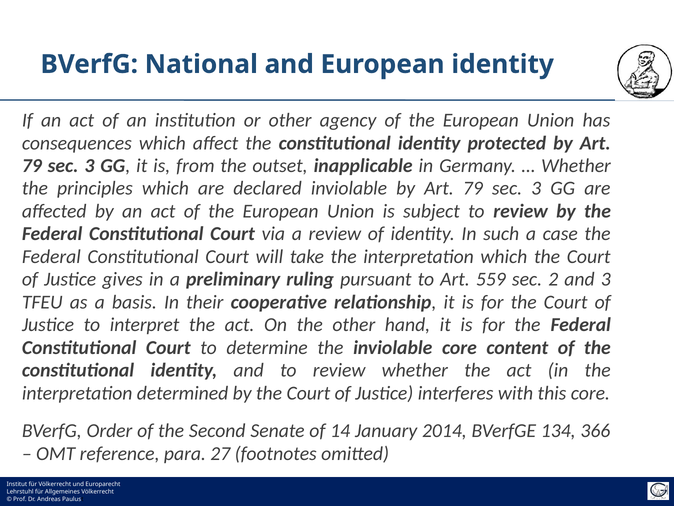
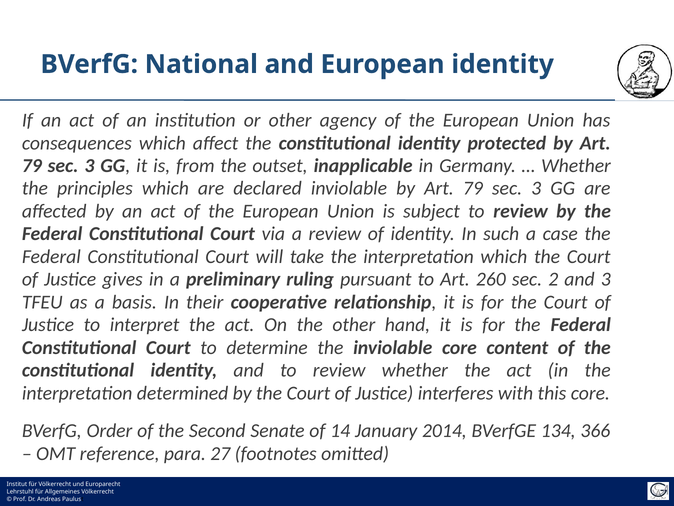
559: 559 -> 260 (491, 279)
